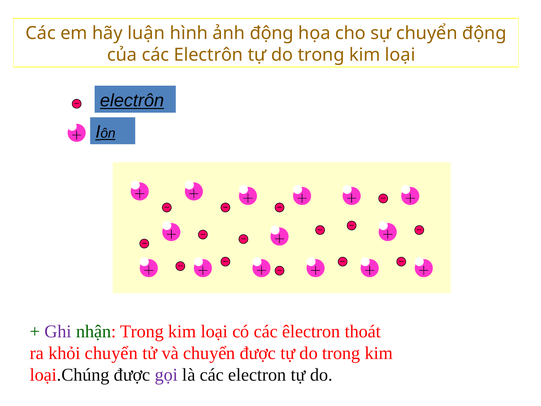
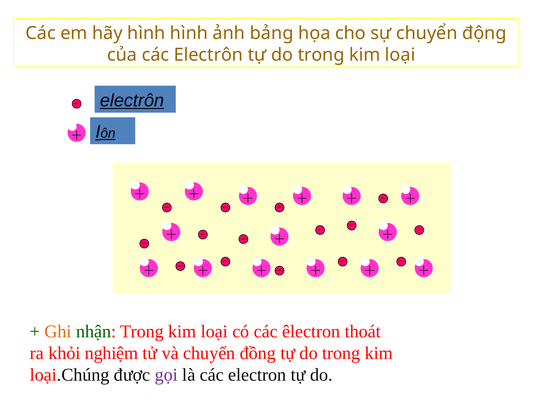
hãy luận: luận -> hình (146, 33)
ảnh động: động -> bảng (272, 33)
Ghi colour: purple -> orange (58, 331)
khỏi chuyển: chuyển -> nghiệm (112, 353)
chuyển được: được -> đồng (258, 353)
